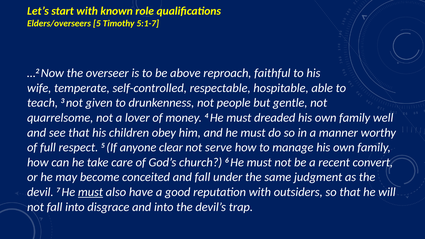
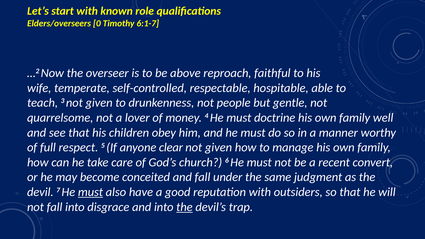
Elders/overseers 5: 5 -> 0 (97, 23)
5:1-7: 5:1-7 -> 6:1-7 (148, 23)
dreaded: dreaded -> doctrine (275, 118)
serve: serve -> given (219, 148)
the underline: none -> present (184, 207)
